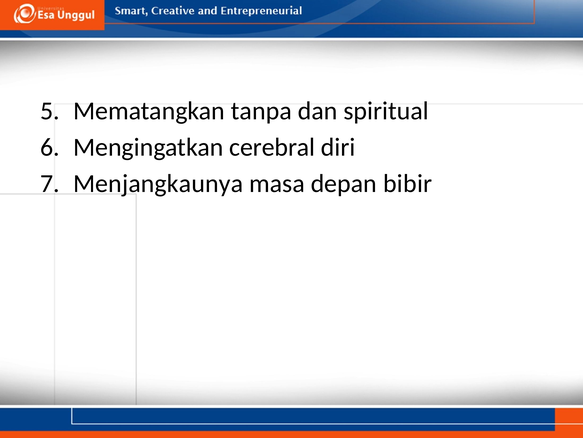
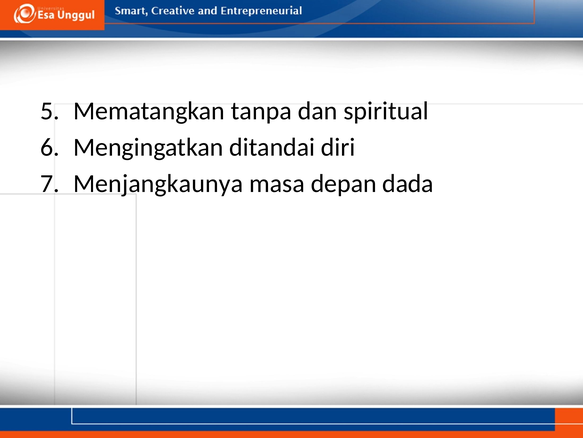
cerebral: cerebral -> ditandai (272, 147)
bibir: bibir -> dada (408, 183)
